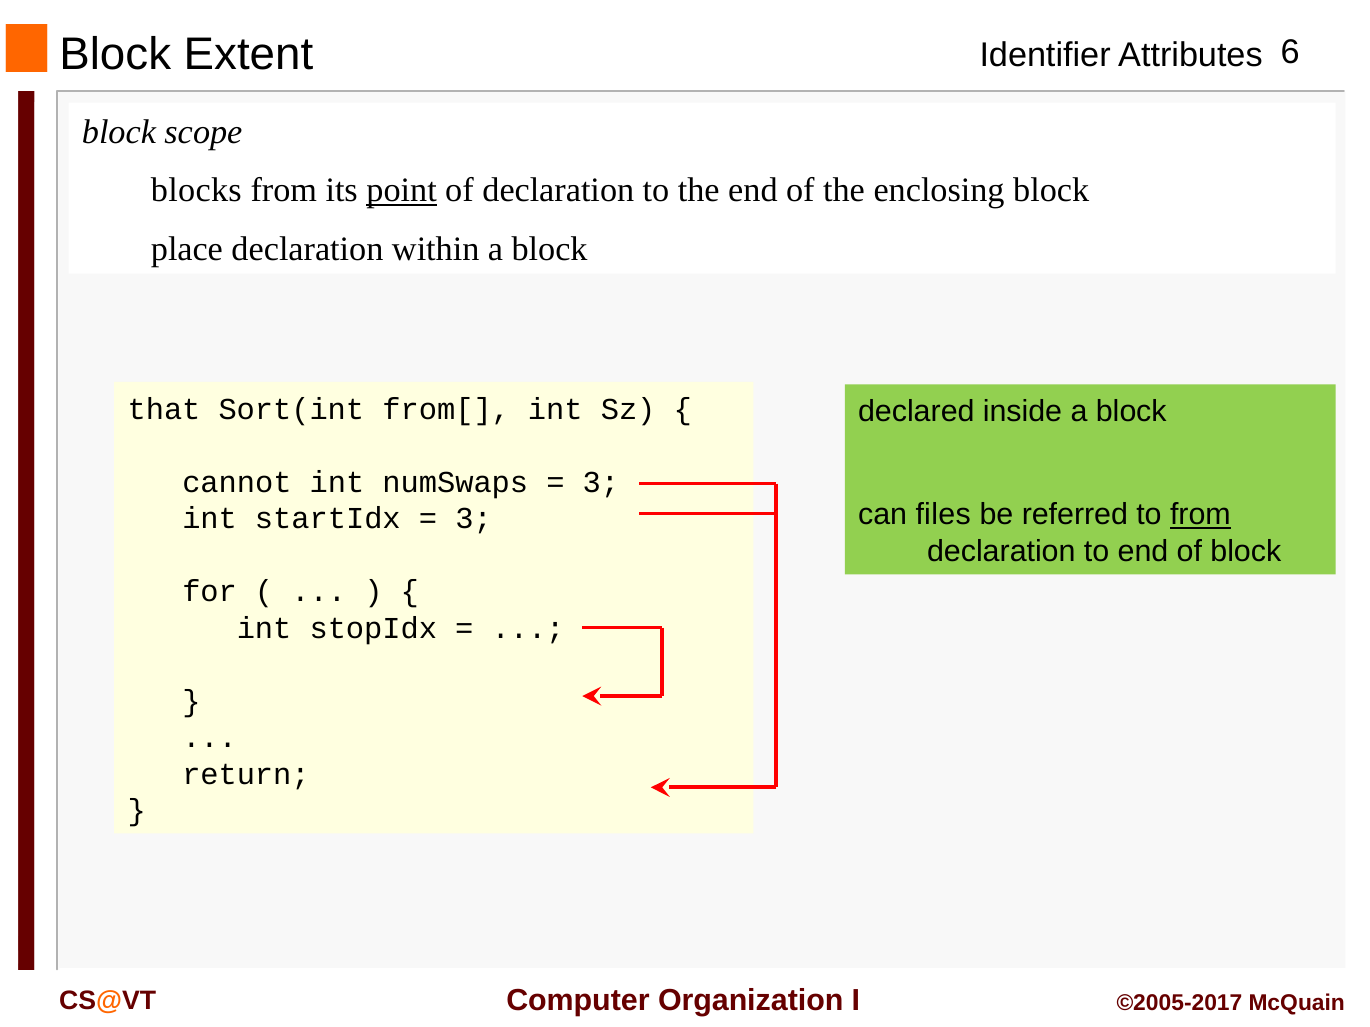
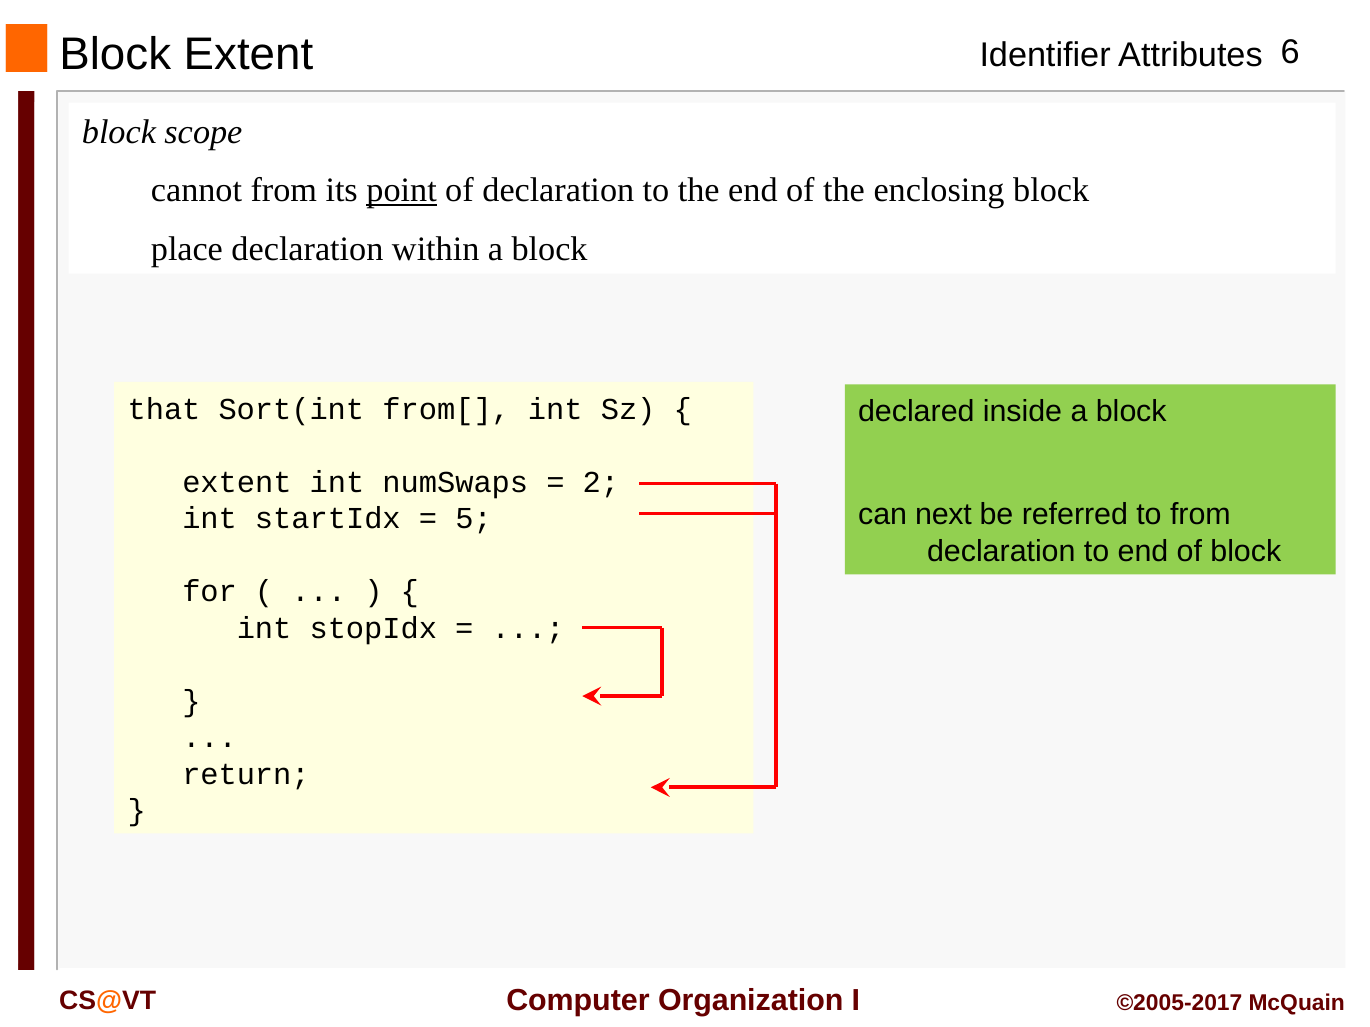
blocks: blocks -> cannot (197, 191)
cannot: cannot -> extent (237, 482)
3: 3 -> 2 (601, 482)
files: files -> next (943, 515)
from underline: present -> none (1200, 515)
3: 3 -> 5 (474, 519)
